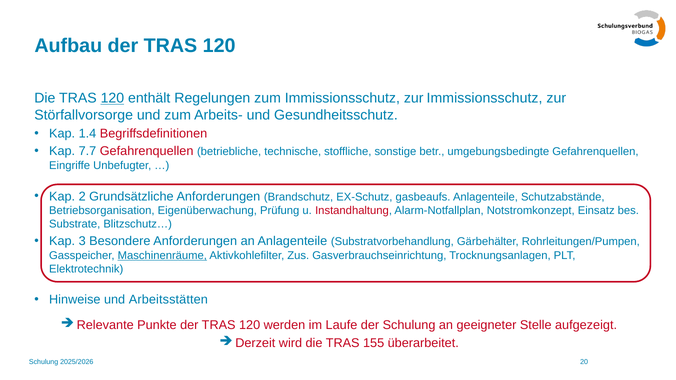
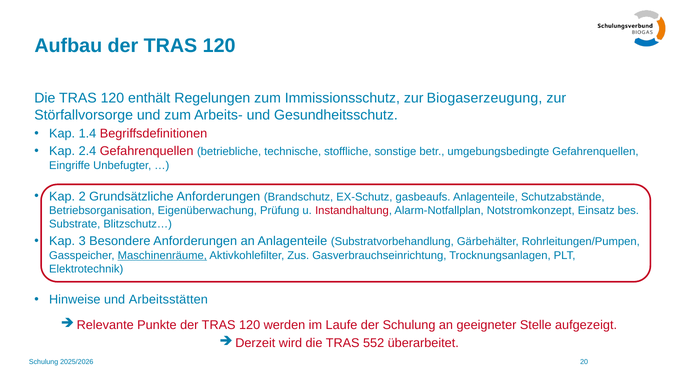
120 underline: present -> none (112, 98)
zur Immissionsschutz: Immissionsschutz -> Biogaserzeugung (484, 98)
7.7: 7.7 -> 2.4 (87, 151)
155: 155 -> 552 (374, 343)
